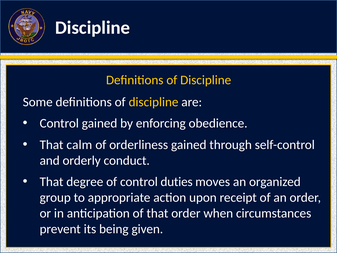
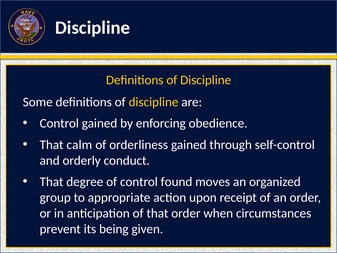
duties: duties -> found (177, 182)
